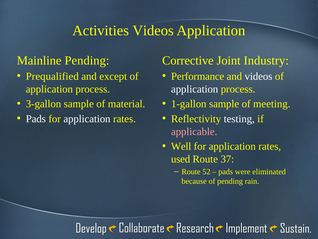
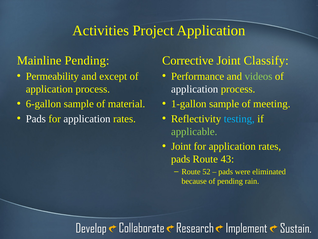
Activities Videos: Videos -> Project (153, 30)
Industry: Industry -> Classify (266, 60)
Prequalified: Prequalified -> Permeability (52, 76)
videos colour: white -> light green (259, 76)
3-gallon: 3-gallon -> 6-gallon (43, 104)
testing colour: white -> light blue (239, 119)
applicable colour: pink -> light green (194, 131)
Well: Well -> Joint (181, 146)
used: used -> pads (181, 159)
37: 37 -> 43 (227, 159)
